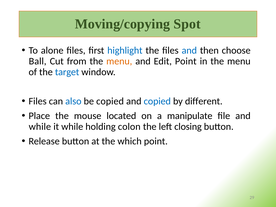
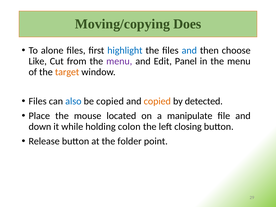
Spot: Spot -> Does (187, 24)
Ball: Ball -> Like (38, 61)
menu colour: orange -> purple (119, 61)
Edit Point: Point -> Panel (186, 61)
target colour: blue -> orange (67, 72)
copied colour: blue -> orange (157, 101)
different: different -> detected (204, 101)
while: while -> down (40, 127)
which: which -> folder (130, 141)
